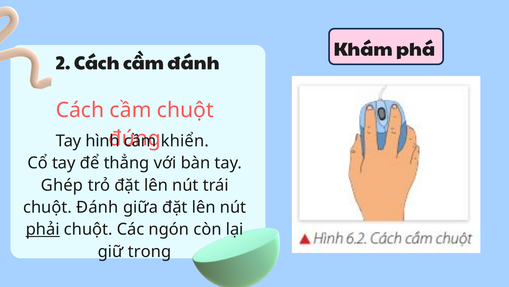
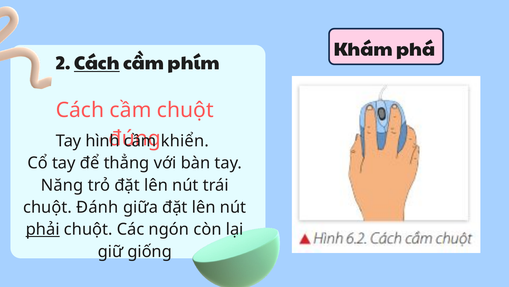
Cách underline: none -> present (97, 63)
cầm đánh: đánh -> phím (194, 63)
Ghép: Ghép -> Năng (62, 185)
trong: trong -> giống (150, 251)
